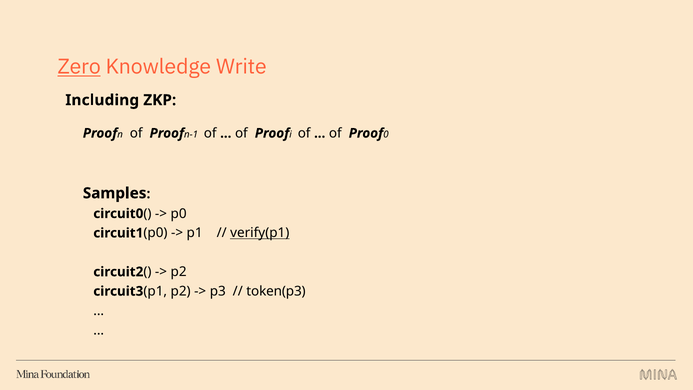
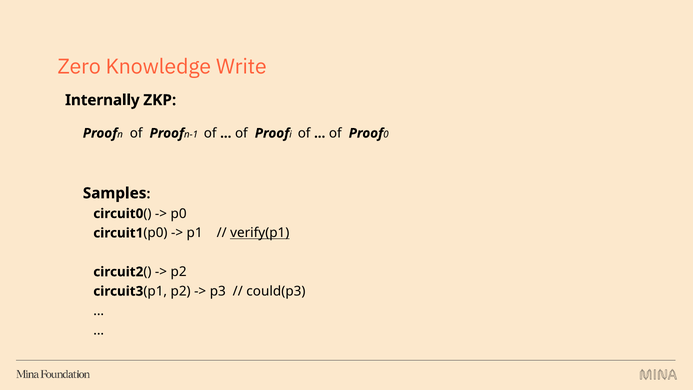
Zero underline: present -> none (79, 67)
Including: Including -> Internally (102, 100)
token(p3: token(p3 -> could(p3 (276, 291)
